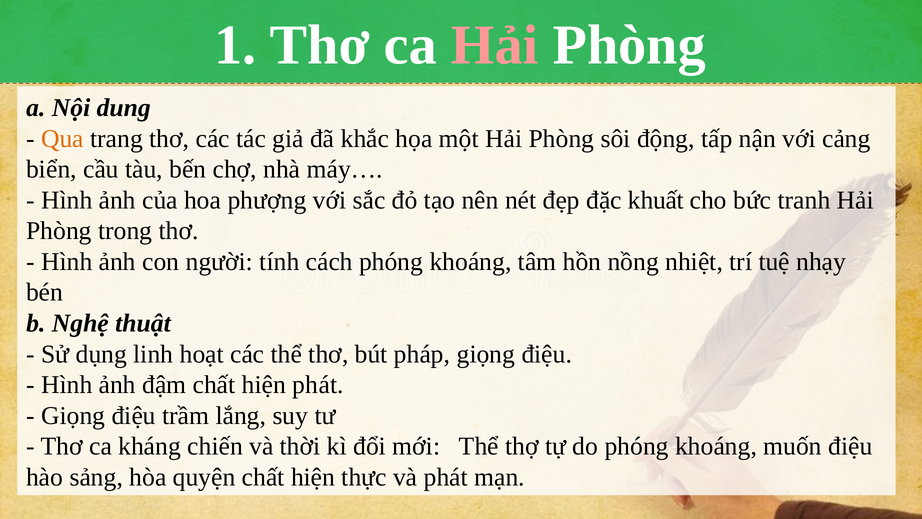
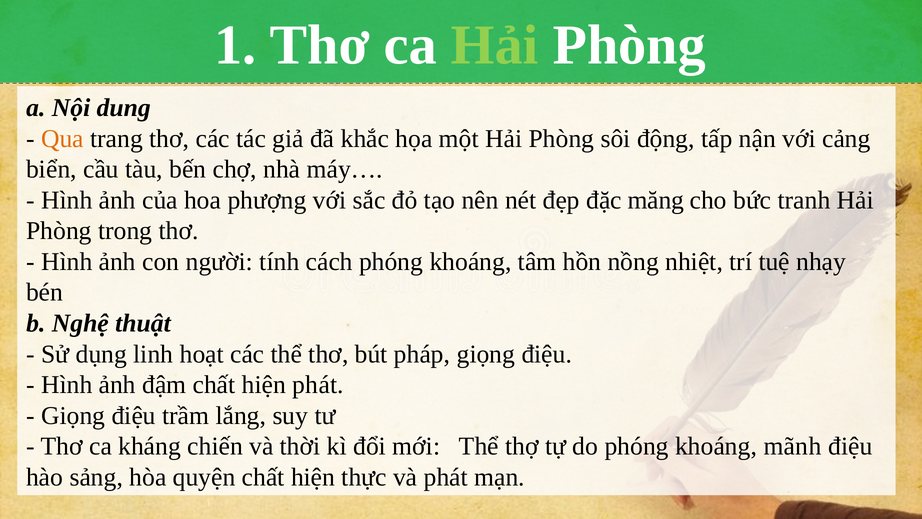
Hải colour: pink -> light green (495, 45)
khuất: khuất -> măng (656, 200)
muốn: muốn -> mãnh (792, 446)
